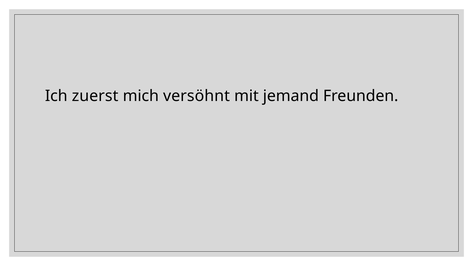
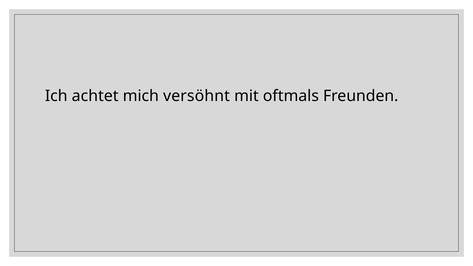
zuerst: zuerst -> achtet (95, 96)
jemand: jemand -> oftmals (291, 96)
